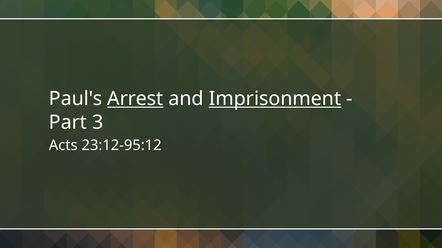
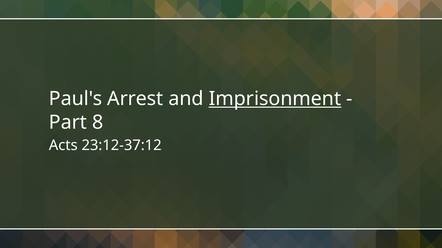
Arrest underline: present -> none (135, 99)
3: 3 -> 8 (98, 123)
23:12-95:12: 23:12-95:12 -> 23:12-37:12 (122, 146)
